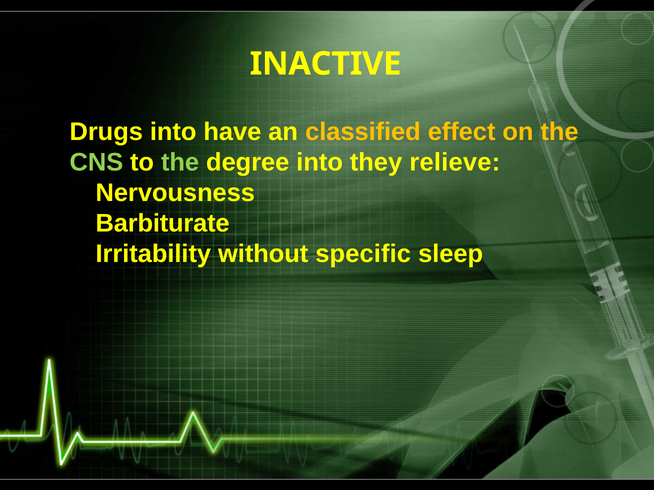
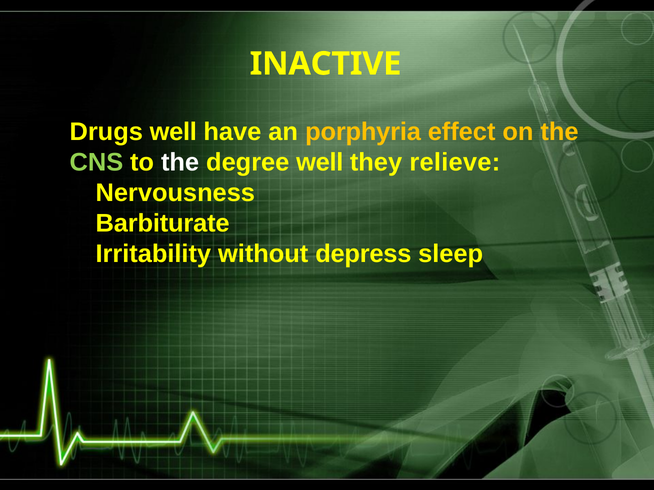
Drugs into: into -> well (173, 132)
classified: classified -> porphyria (363, 132)
the colour: light green -> white (180, 163)
degree into: into -> well (320, 163)
specific: specific -> depress (363, 254)
